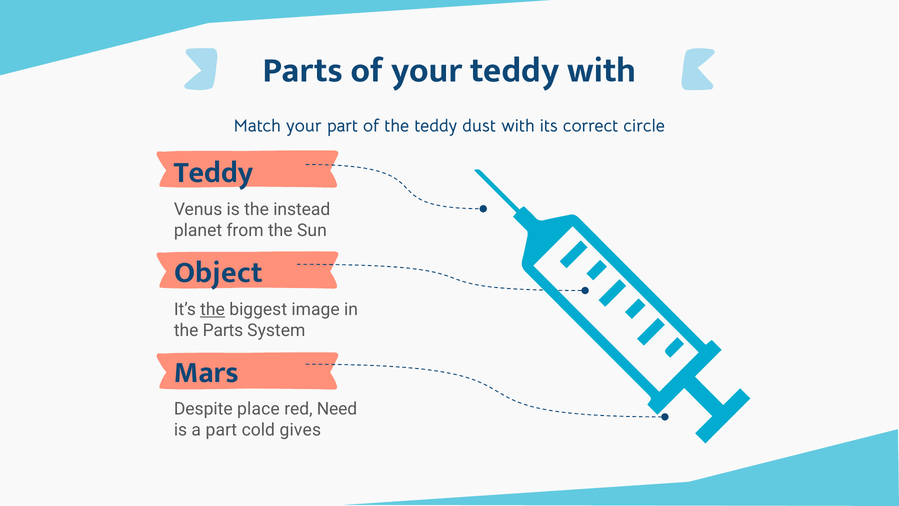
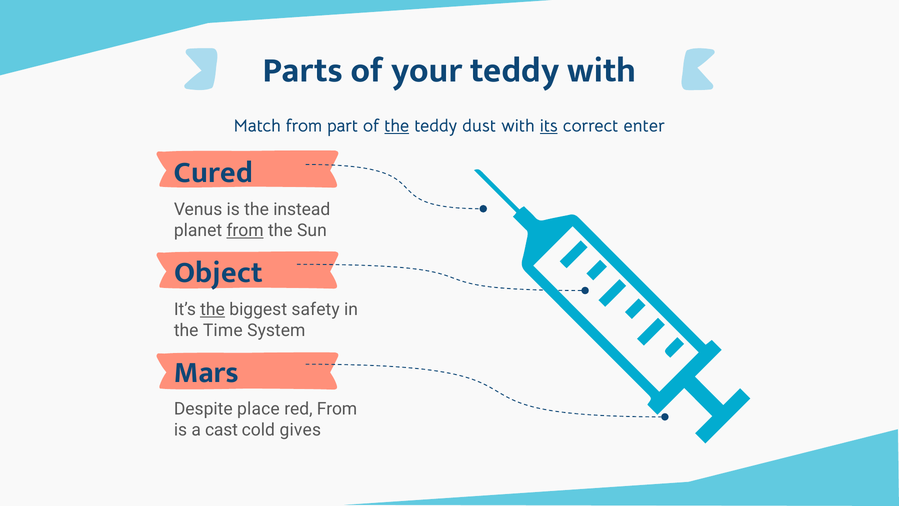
Match your: your -> from (304, 126)
the underline: none -> present (397, 126)
its underline: none -> present (549, 126)
circle: circle -> enter (644, 126)
Teddy: Teddy -> Cured (213, 172)
from underline: none -> present (245, 230)
image: image -> safety (316, 309)
the Parts: Parts -> Time (223, 330)
red Need: Need -> From (337, 409)
a part: part -> cast (221, 430)
